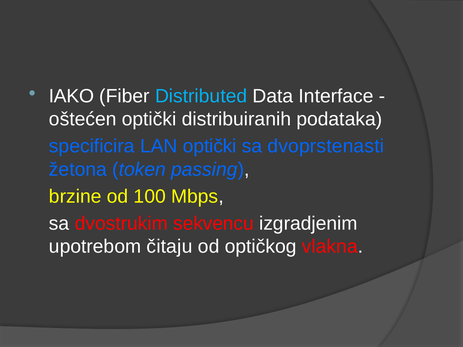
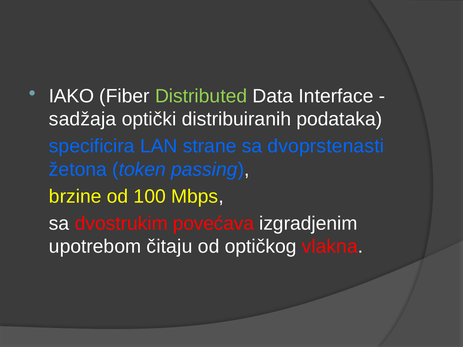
Distributed colour: light blue -> light green (201, 96)
oštećen: oštećen -> sadžaja (83, 119)
LAN optički: optički -> strane (210, 146)
sekvencu: sekvencu -> povećava (214, 224)
